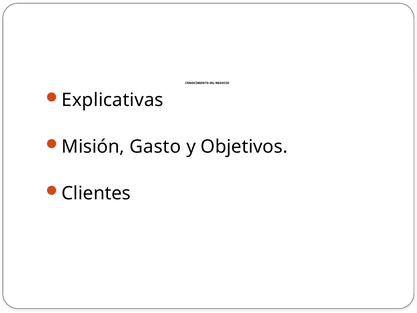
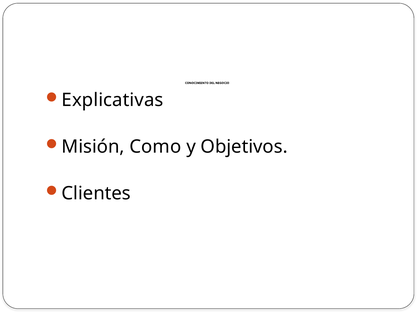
Gasto: Gasto -> Como (155, 147)
